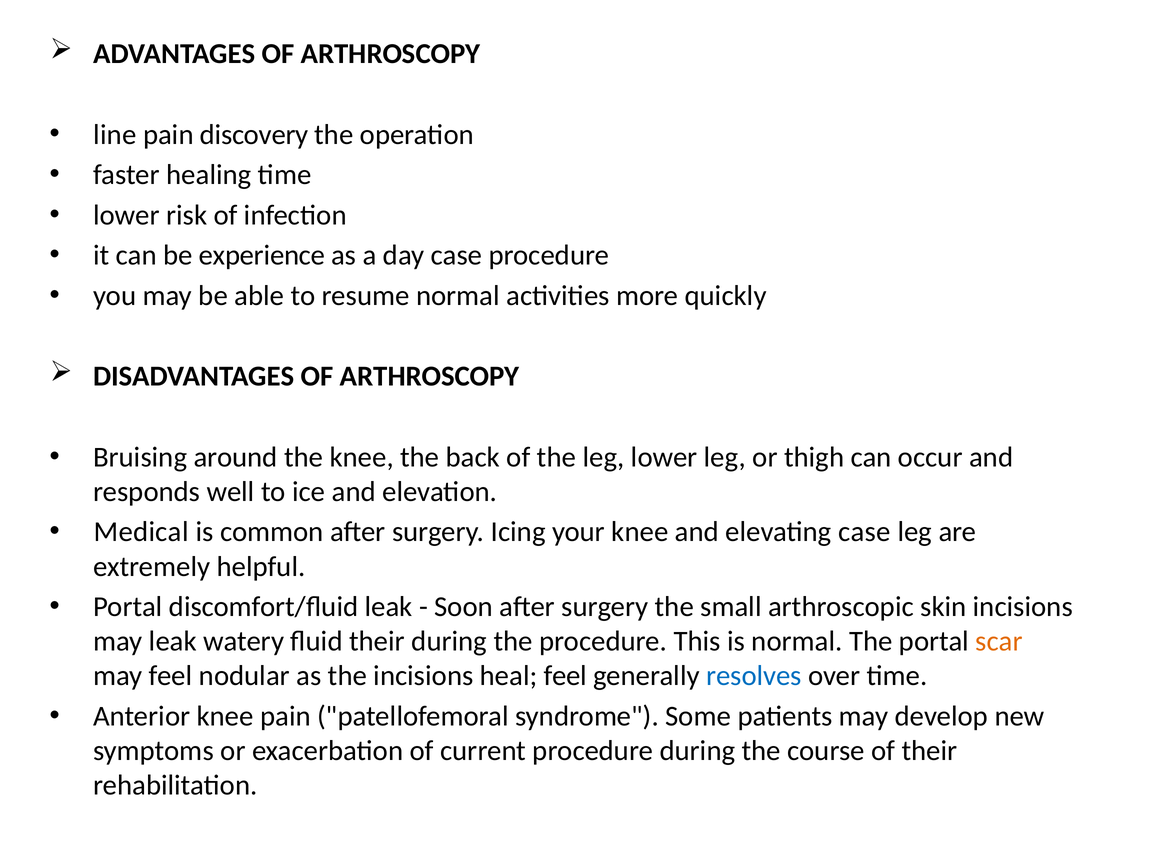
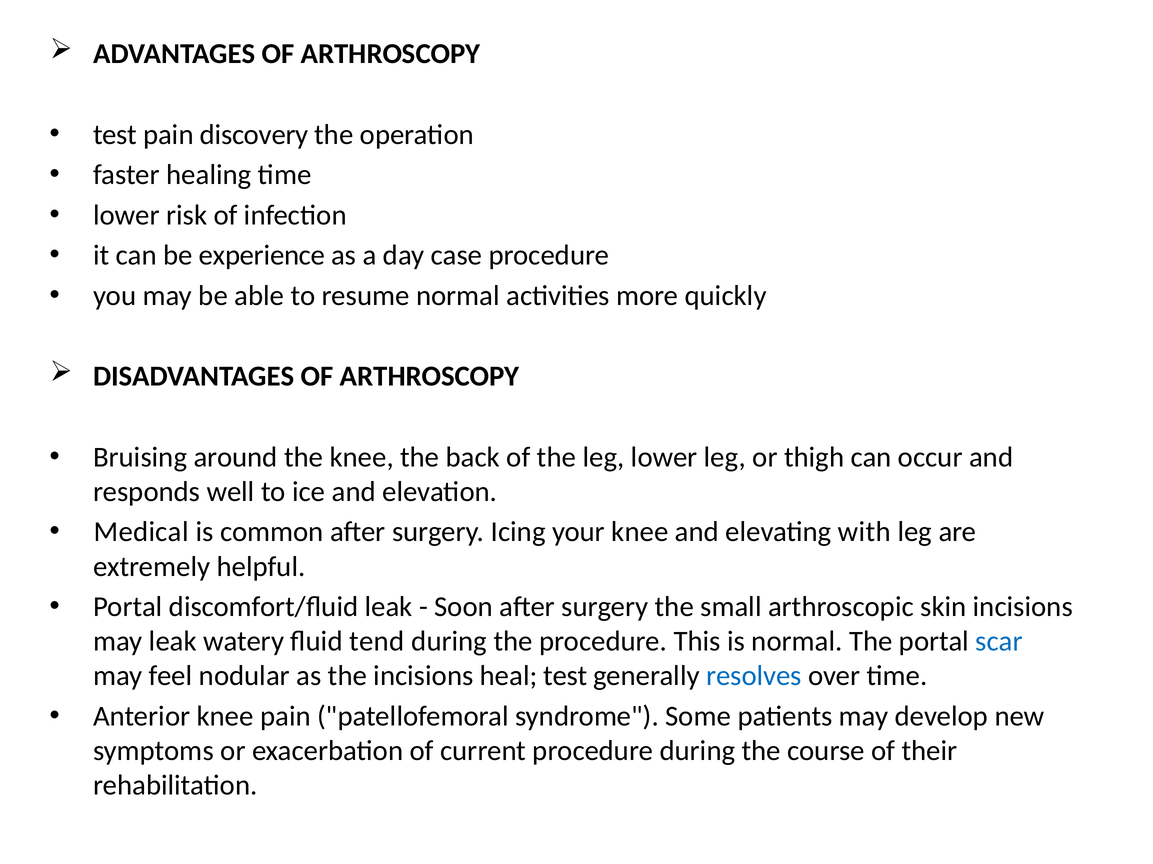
line: line -> test (115, 135)
elevating case: case -> with (864, 532)
fluid their: their -> tend (377, 642)
scar colour: orange -> blue (999, 642)
heal feel: feel -> test (565, 677)
